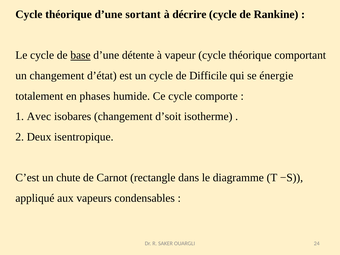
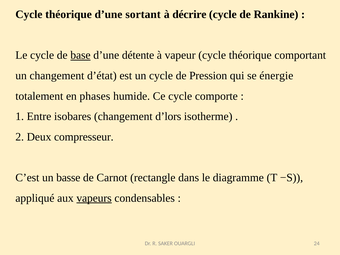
Difficile: Difficile -> Pression (208, 76)
Avec: Avec -> Entre (39, 116)
d’soit: d’soit -> d’lors (168, 116)
isentropique: isentropique -> compresseur (84, 137)
chute: chute -> basse (68, 178)
vapeurs underline: none -> present (94, 198)
